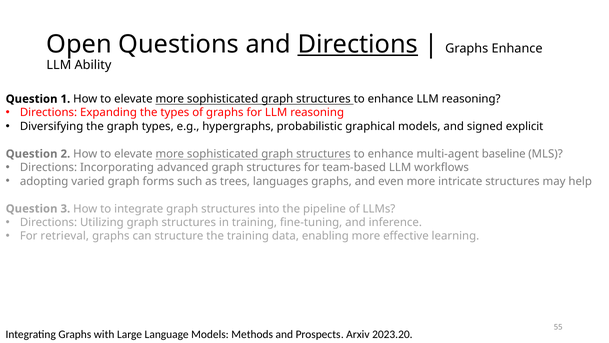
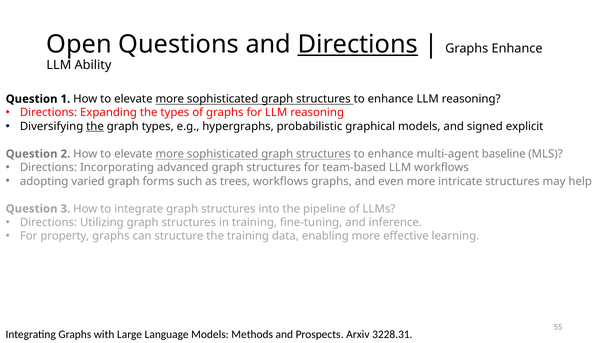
the underline: none -> present (95, 126)
trees languages: languages -> workflows (281, 181)
retrieval: retrieval -> property (65, 236)
2023.20: 2023.20 -> 3228.31 (392, 334)
